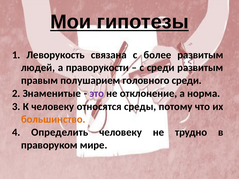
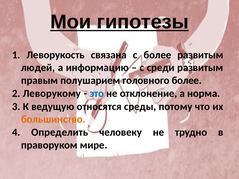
праворукости: праворукости -> информацию (97, 68)
головного среди: среди -> более (187, 80)
Знаменитые: Знаменитые -> Леворукому (52, 94)
это colour: purple -> blue (97, 94)
К человеку: человеку -> ведущую (53, 107)
